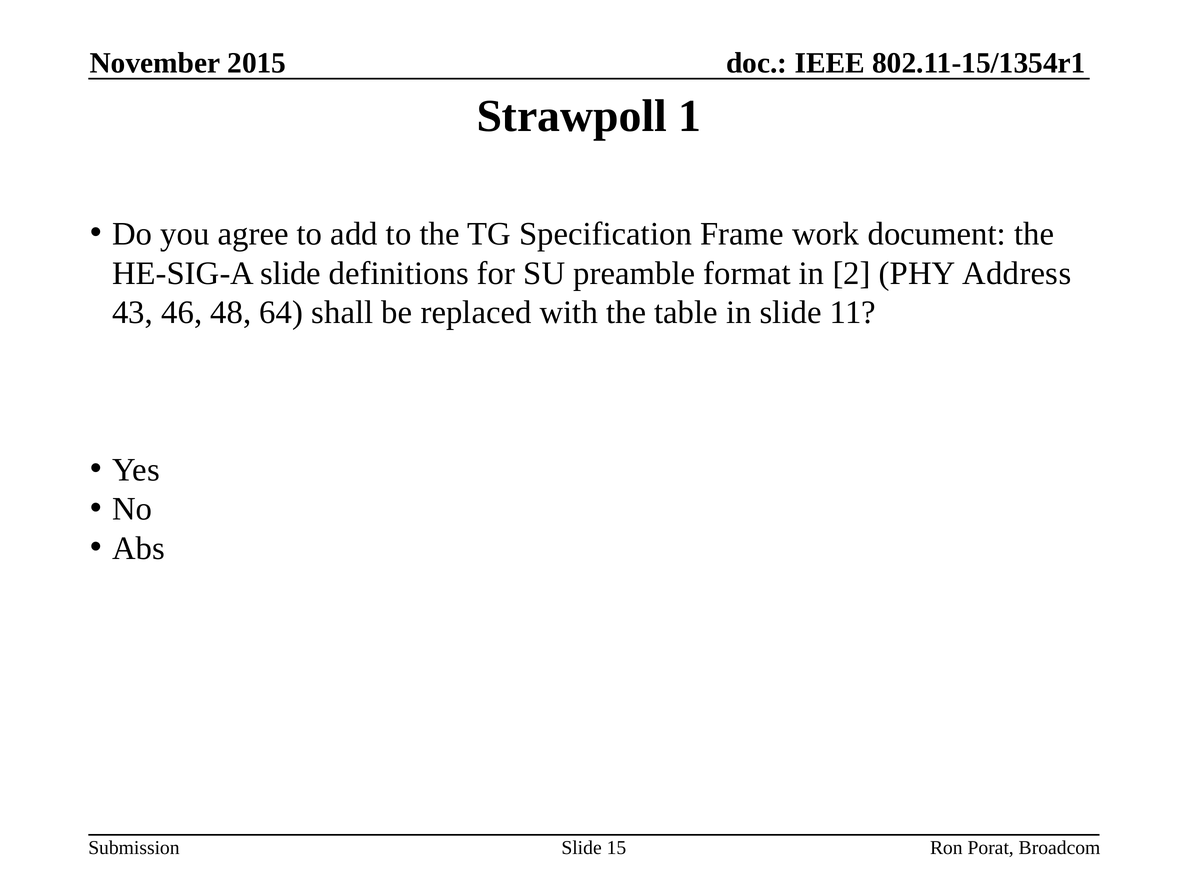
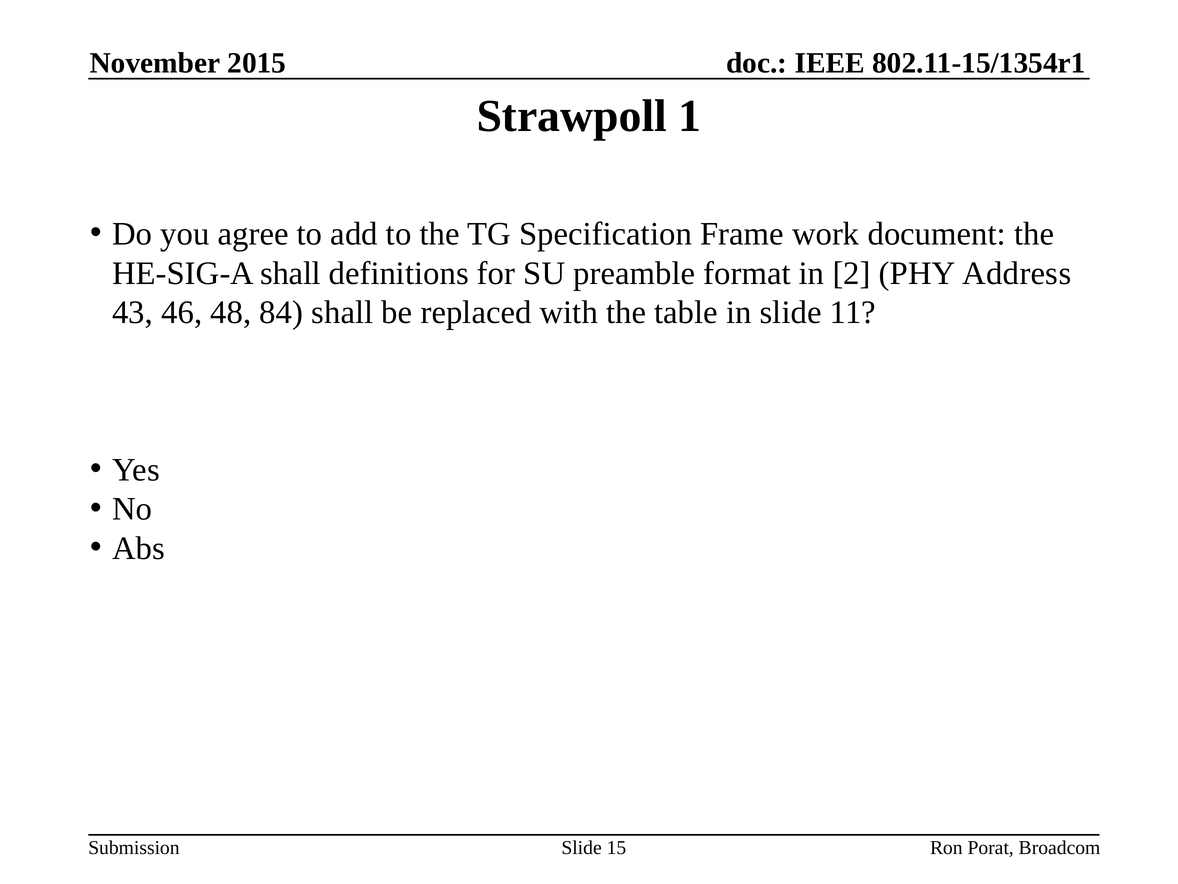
HE-SIG-A slide: slide -> shall (291, 273)
64: 64 -> 84 (281, 312)
